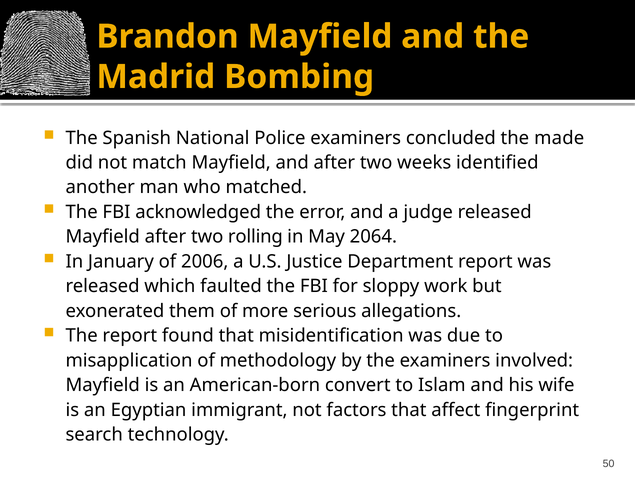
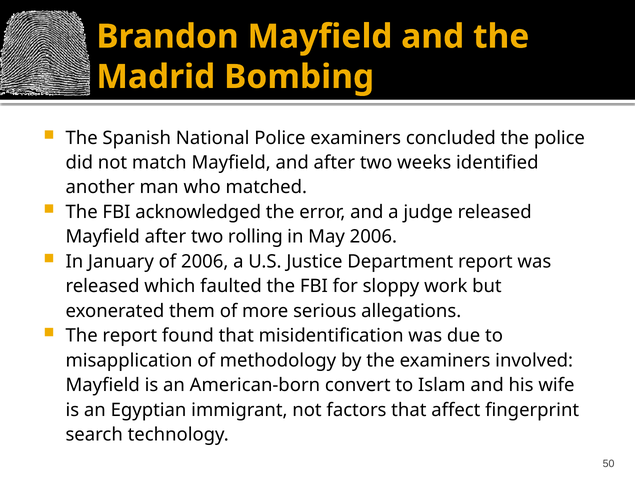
the made: made -> police (559, 138)
May 2064: 2064 -> 2006 (373, 236)
